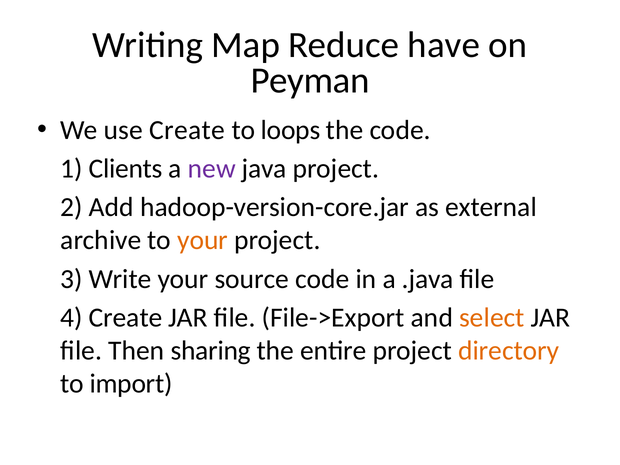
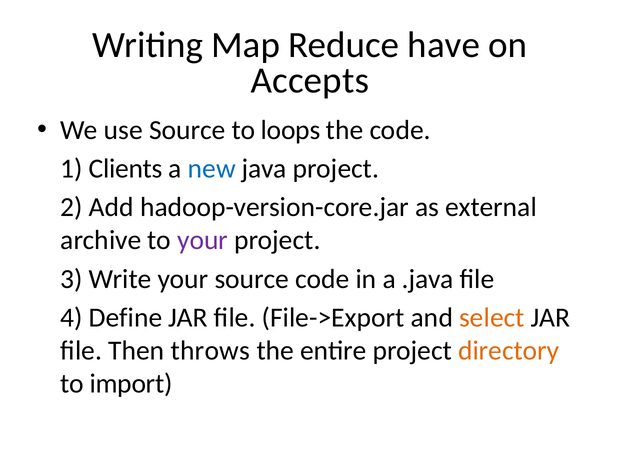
Peyman: Peyman -> Accepts (310, 81)
use Create: Create -> Source (187, 130)
new colour: purple -> blue (212, 169)
your colour: orange -> purple (203, 240)
4 Create: Create -> Define (126, 318)
sharing: sharing -> throws (210, 351)
